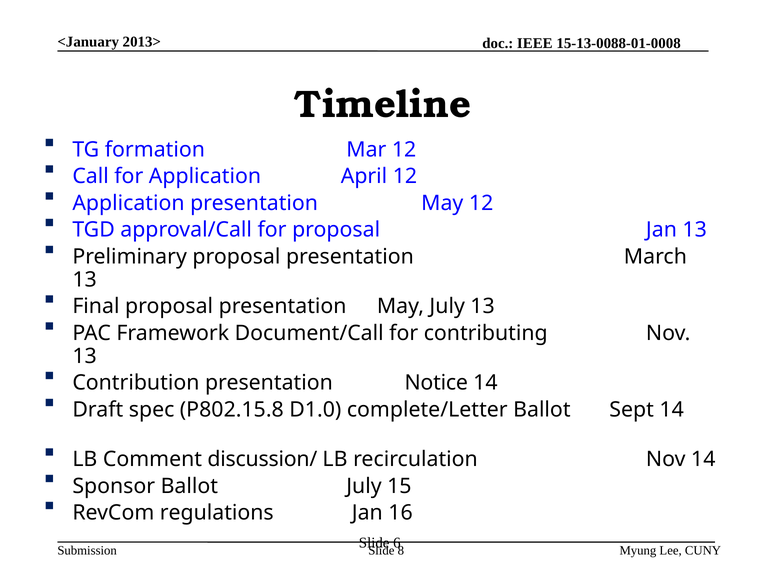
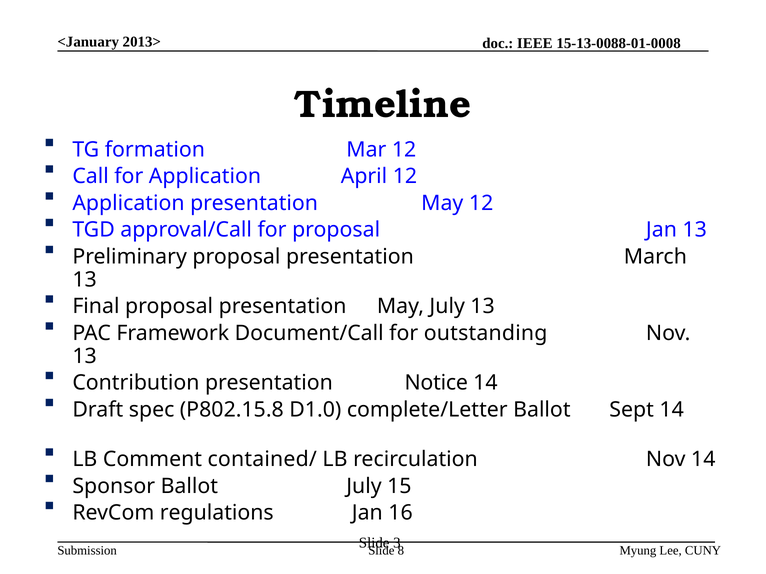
contributing: contributing -> outstanding (486, 333)
discussion/: discussion/ -> contained/ (262, 460)
6: 6 -> 3 (397, 544)
